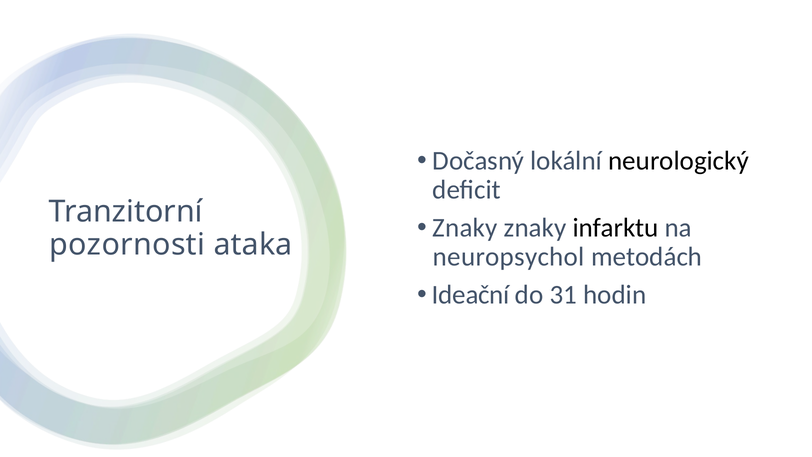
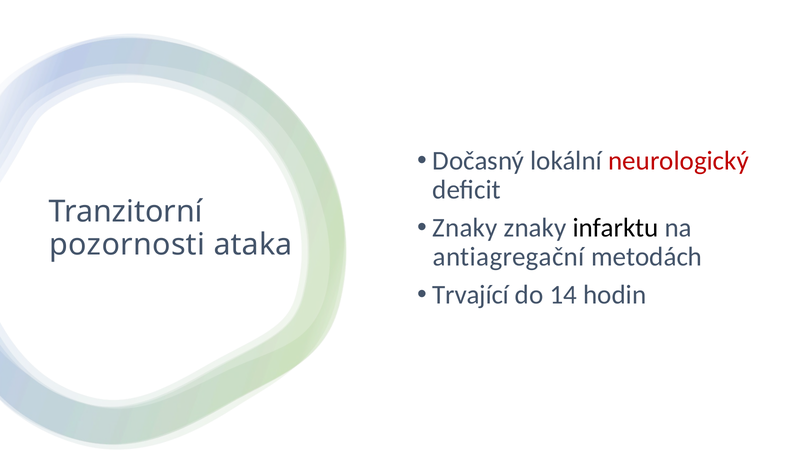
neurologický colour: black -> red (679, 161)
neuropsychol: neuropsychol -> antiagregační (509, 257)
Ideační: Ideační -> Trvající (471, 295)
31: 31 -> 14 (563, 295)
